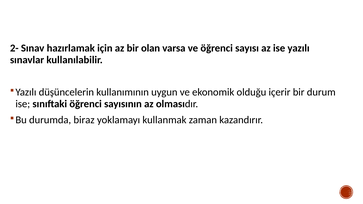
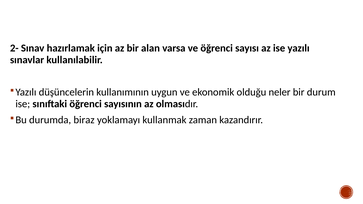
olan: olan -> alan (151, 48)
içerir: içerir -> neler (280, 92)
